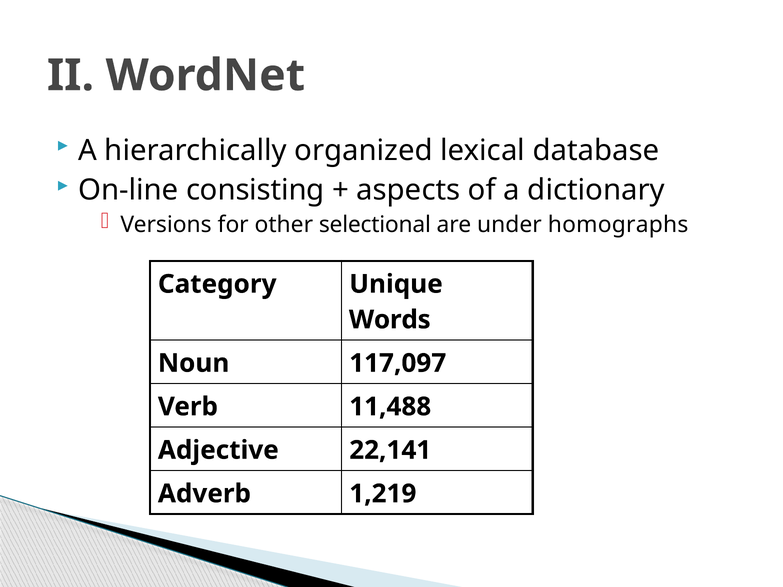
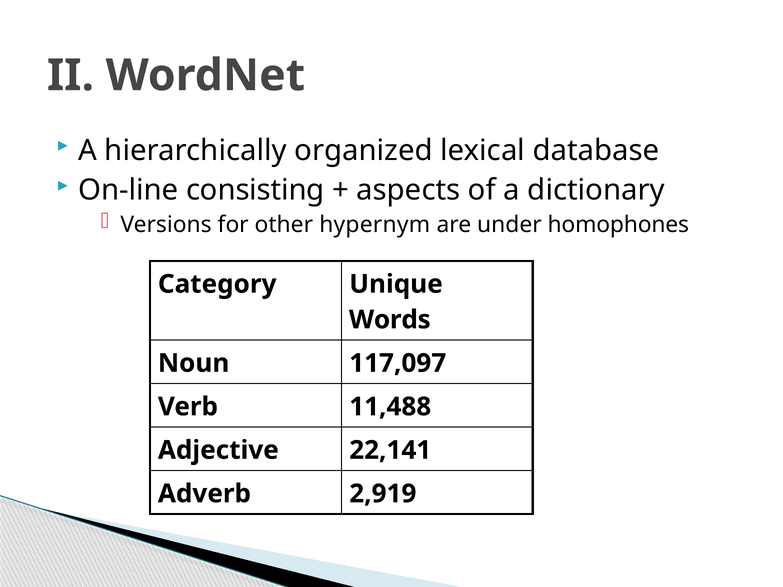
selectional: selectional -> hypernym (375, 225)
homographs: homographs -> homophones (618, 225)
1,219: 1,219 -> 2,919 (383, 494)
